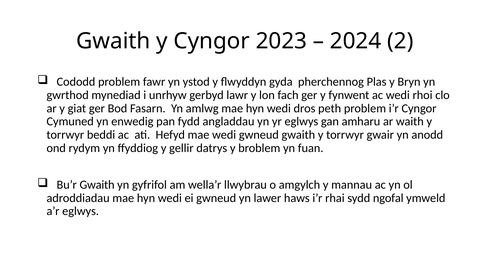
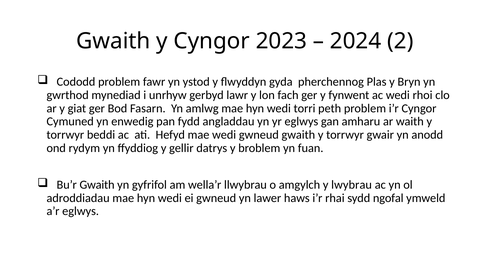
dros: dros -> torri (305, 108)
mannau: mannau -> lwybrau (352, 185)
